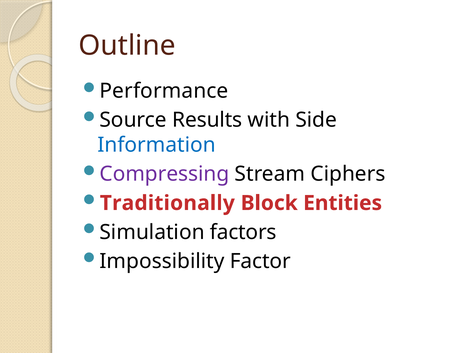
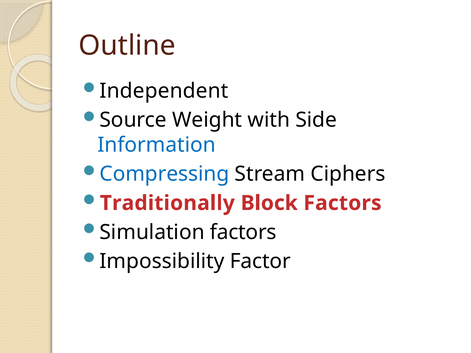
Performance: Performance -> Independent (164, 91)
Results: Results -> Weight (207, 120)
Compressing colour: purple -> blue (164, 174)
Block Entities: Entities -> Factors (342, 203)
